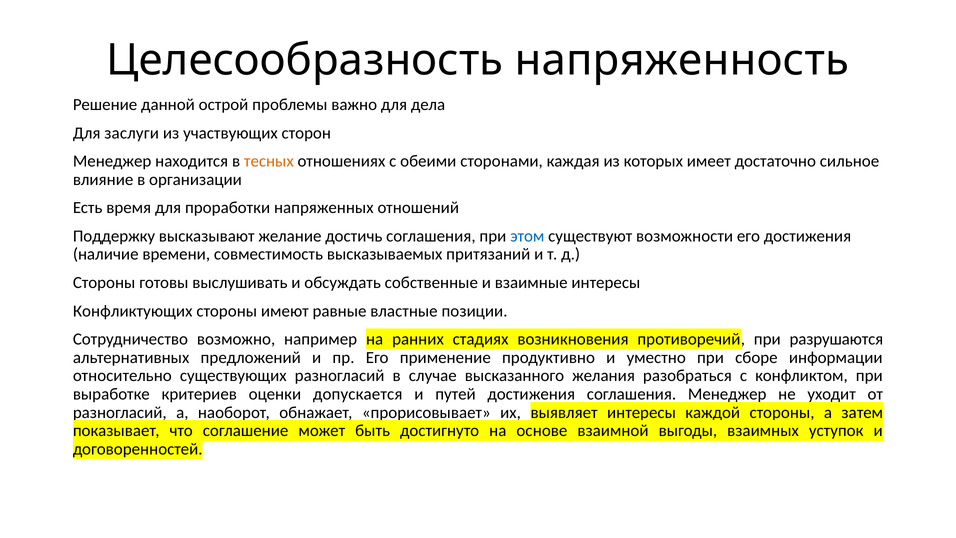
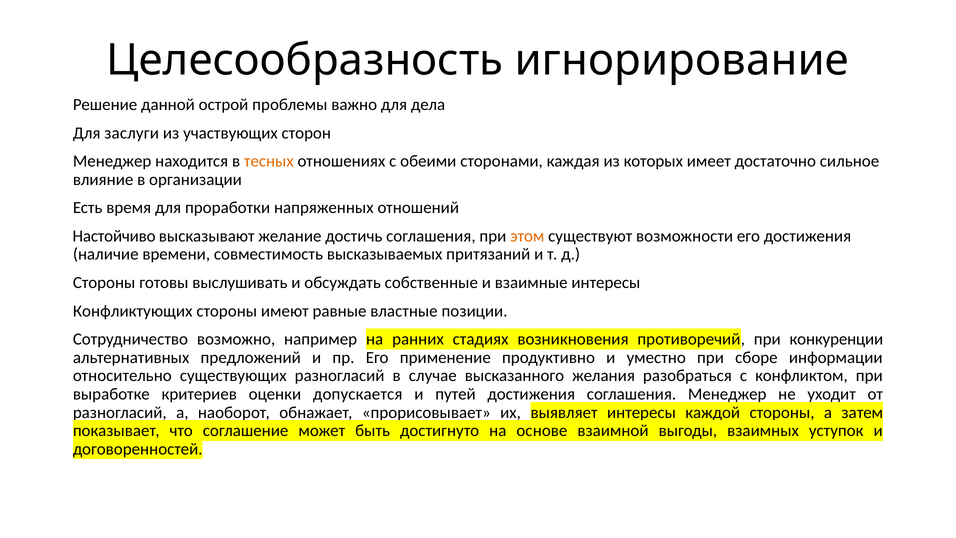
напряженность: напряженность -> игнорирование (682, 60)
Поддержку: Поддержку -> Настойчиво (114, 236)
этом colour: blue -> orange (527, 236)
разрушаются: разрушаются -> конкуренции (836, 339)
